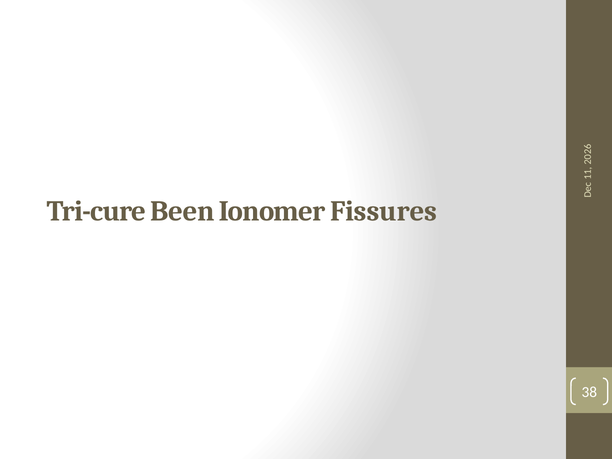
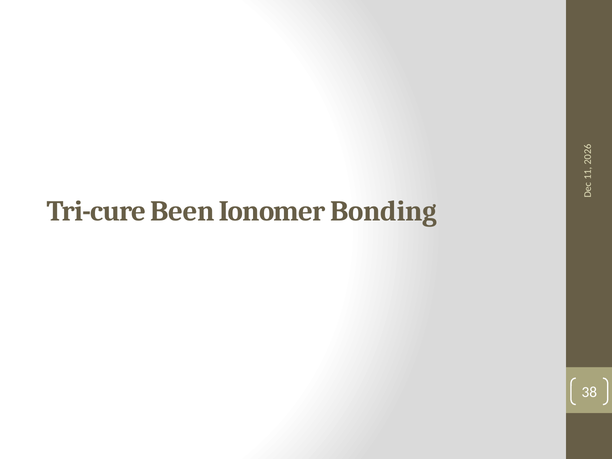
Fissures: Fissures -> Bonding (384, 211)
